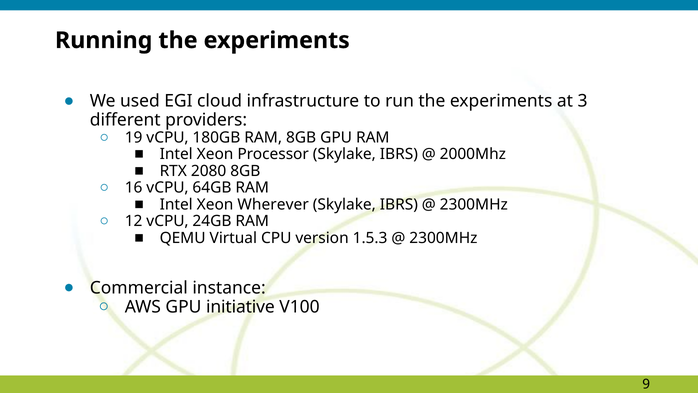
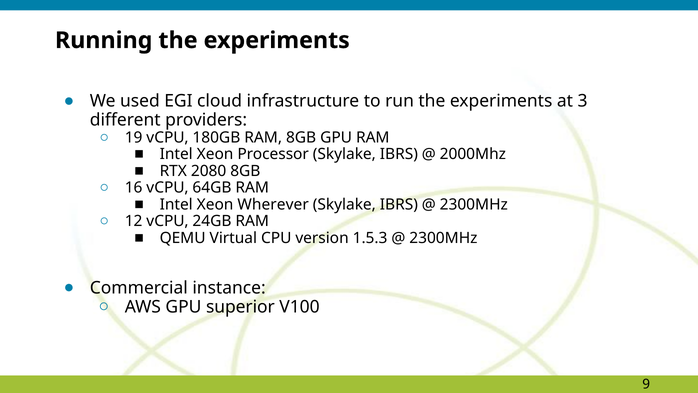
initiative: initiative -> superior (240, 306)
